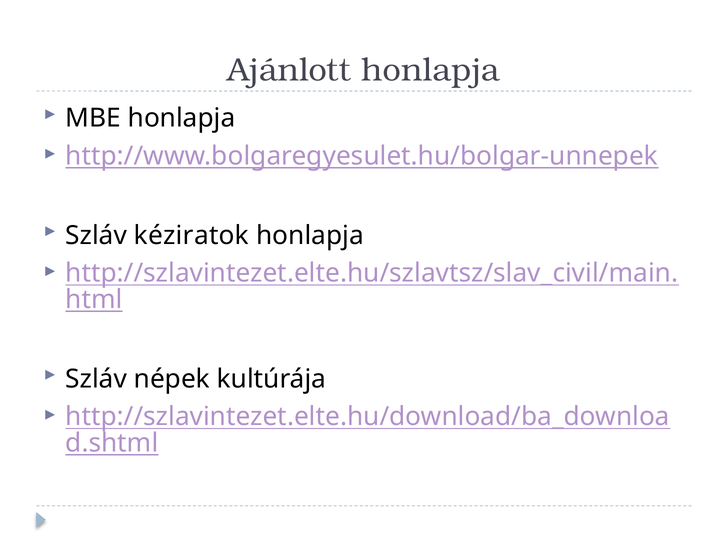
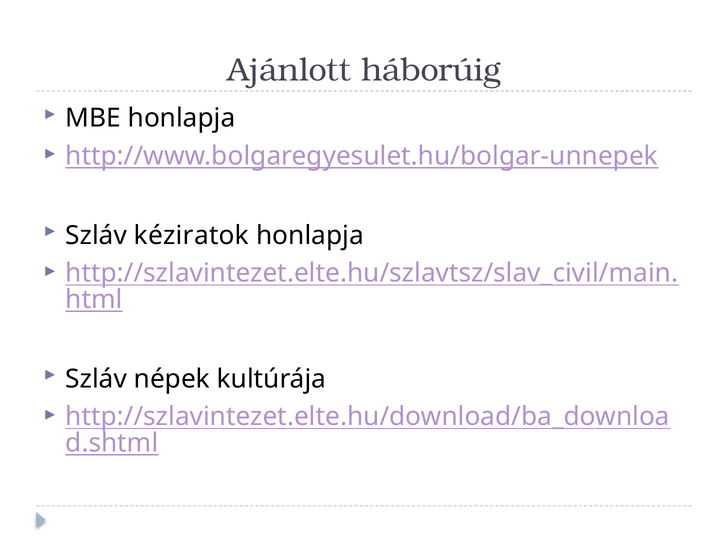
Ajánlott honlapja: honlapja -> háborúig (431, 70)
